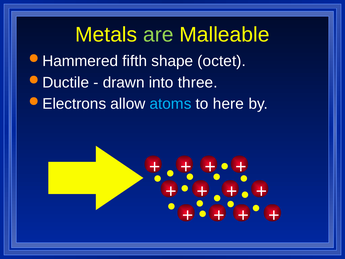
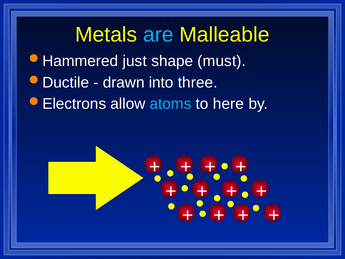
are colour: light green -> light blue (158, 35)
fifth: fifth -> just (135, 61)
octet: octet -> must (222, 61)
